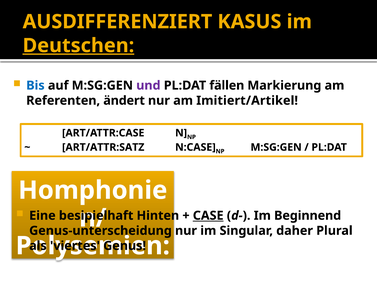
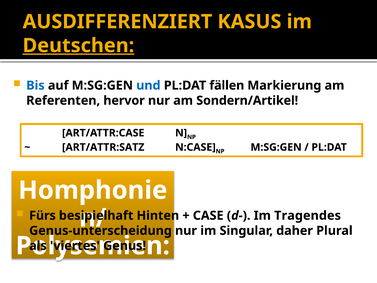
und colour: purple -> blue (148, 85)
ändert: ändert -> hervor (124, 100)
Imitiert/Artikel: Imitiert/Artikel -> Sondern/Artikel (247, 100)
Eine: Eine -> Fürs (42, 215)
CASE underline: present -> none (208, 215)
Beginnend: Beginnend -> Tragendes (308, 215)
